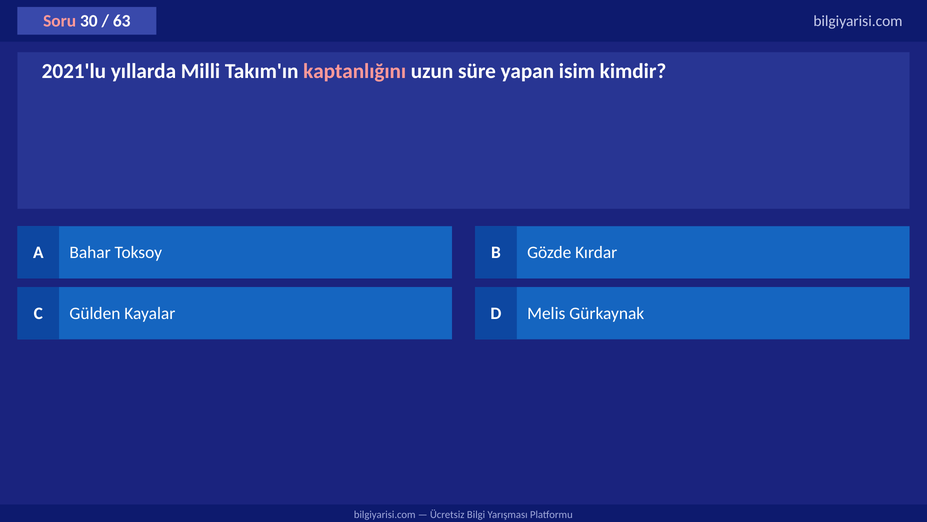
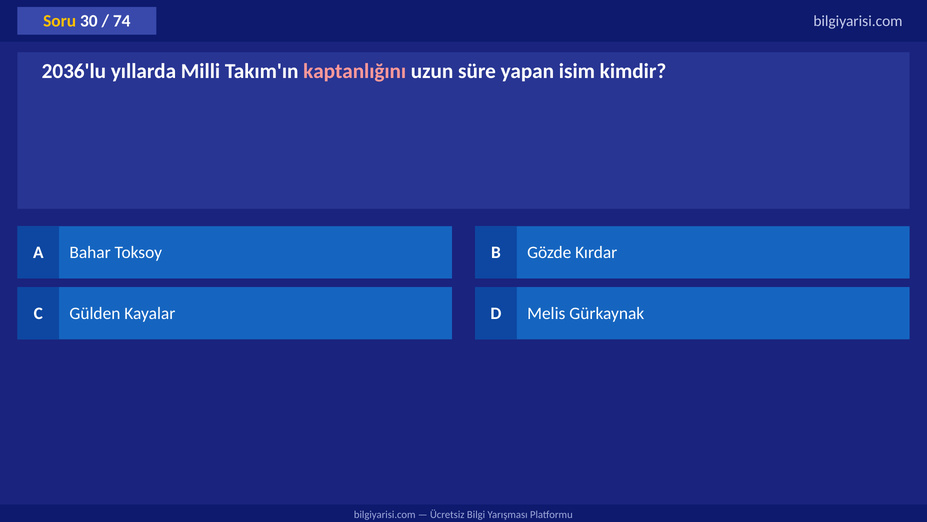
Soru colour: pink -> yellow (60, 21)
63: 63 -> 74 (122, 21)
2021'lu: 2021'lu -> 2036'lu (74, 71)
